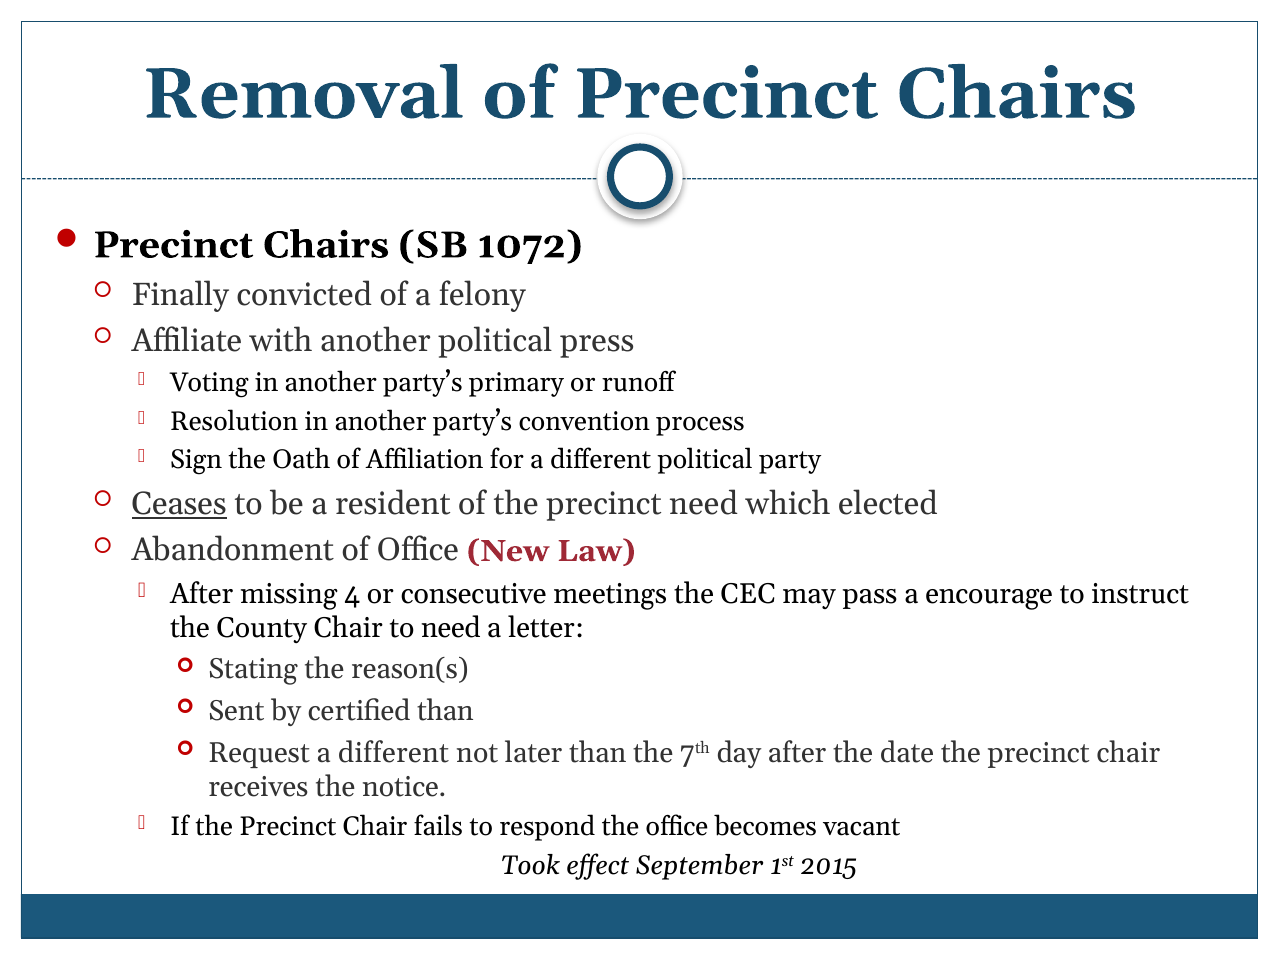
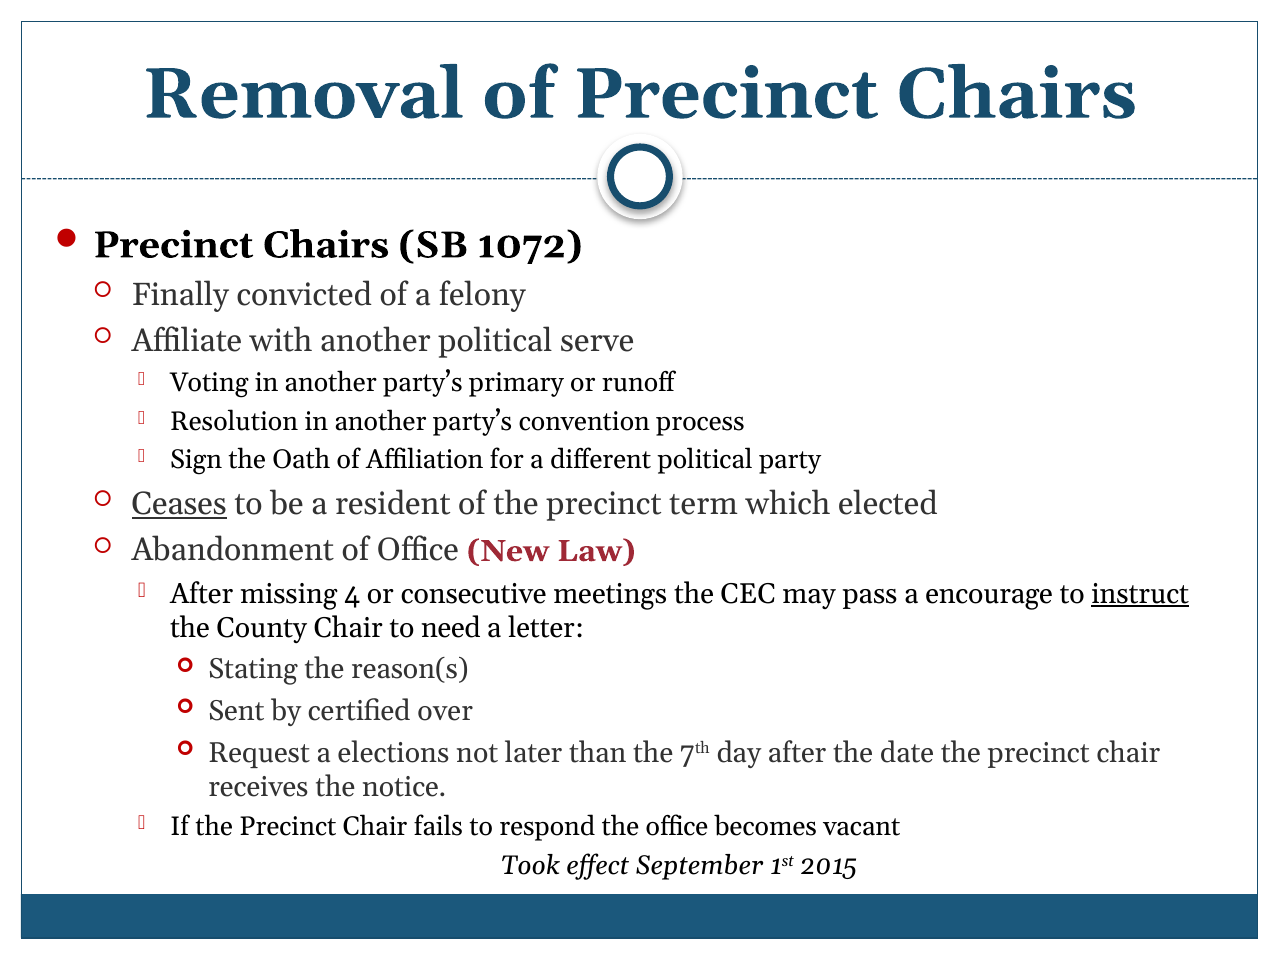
press: press -> serve (597, 341)
precinct need: need -> term (704, 504)
instruct underline: none -> present (1140, 594)
certified than: than -> over (445, 711)
Request a different: different -> elections (394, 753)
